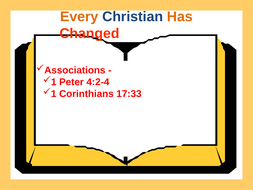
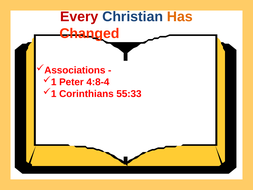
Every colour: orange -> red (79, 17)
4:2-4: 4:2-4 -> 4:8-4 (98, 82)
17:33: 17:33 -> 55:33 (129, 94)
